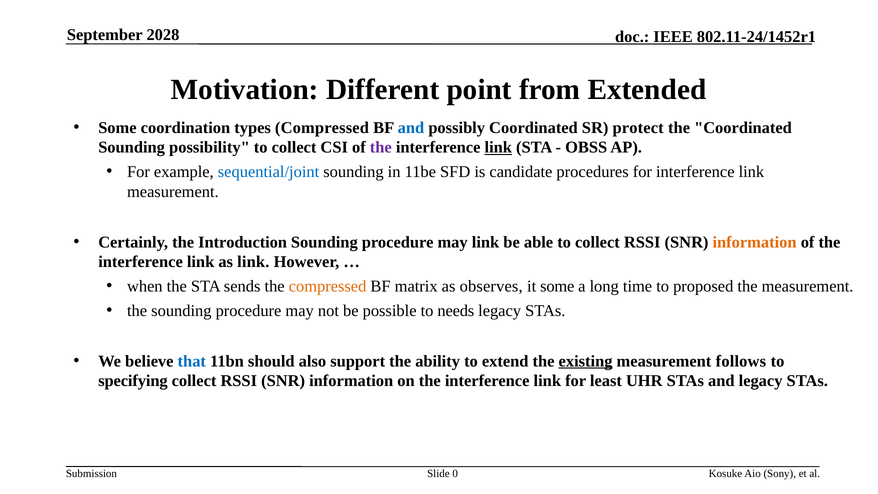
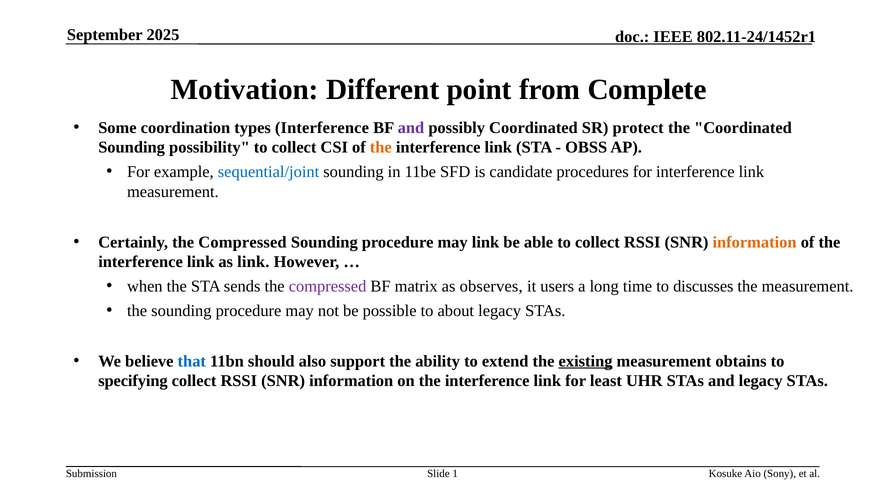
2028: 2028 -> 2025 (163, 35)
Extended: Extended -> Complete (647, 90)
types Compressed: Compressed -> Interference (322, 128)
and colour: blue -> purple (411, 128)
the colour: purple -> orange (381, 148)
link underline: present -> none (498, 148)
Certainly the Introduction: Introduction -> Compressed (242, 242)
compressed colour: orange -> purple (328, 286)
it some: some -> users (557, 286)
proposed: proposed -> discusses (703, 286)
needs: needs -> about (456, 310)
follows: follows -> obtains (741, 361)
0: 0 -> 1 (455, 474)
